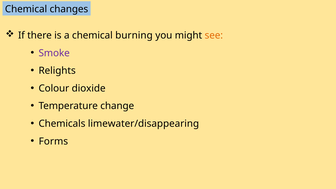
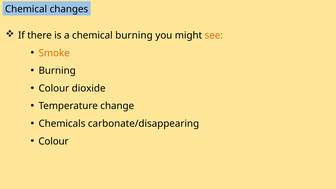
Smoke colour: purple -> orange (54, 53)
Relights: Relights -> Burning (57, 71)
limewater/disappearing: limewater/disappearing -> carbonate/disappearing (143, 124)
Forms: Forms -> Colour (53, 141)
